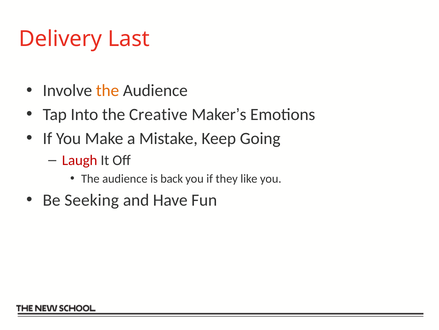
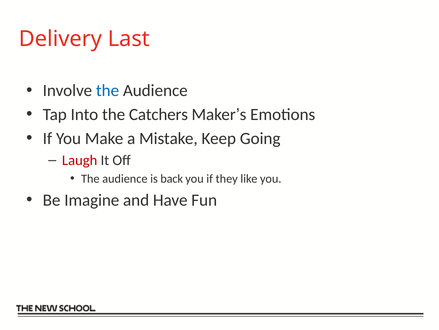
the colour: orange -> blue (108, 90)
Creative: Creative -> Catchers (158, 114)
Seeking: Seeking -> Imagine (92, 200)
